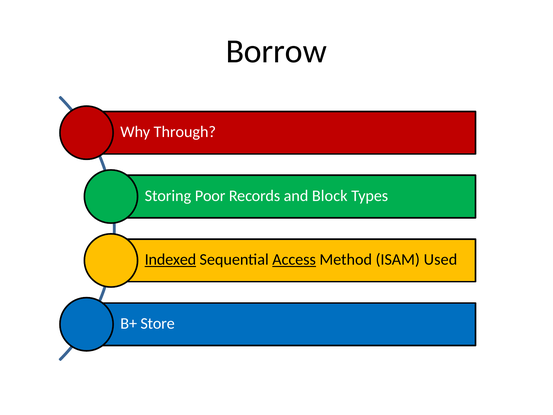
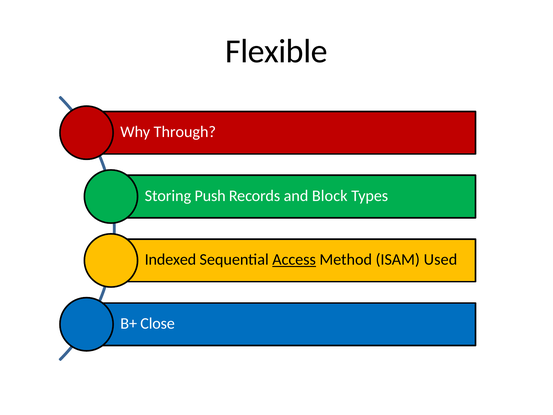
Borrow: Borrow -> Flexible (276, 51)
Poor: Poor -> Push (210, 196)
Indexed underline: present -> none (170, 259)
Store: Store -> Close (158, 323)
